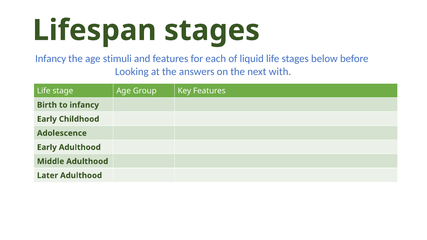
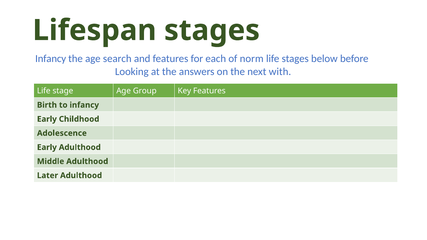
stimuli: stimuli -> search (117, 59)
liquid: liquid -> norm (252, 59)
